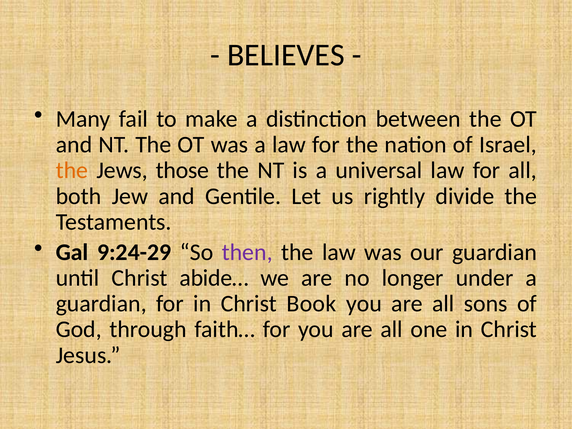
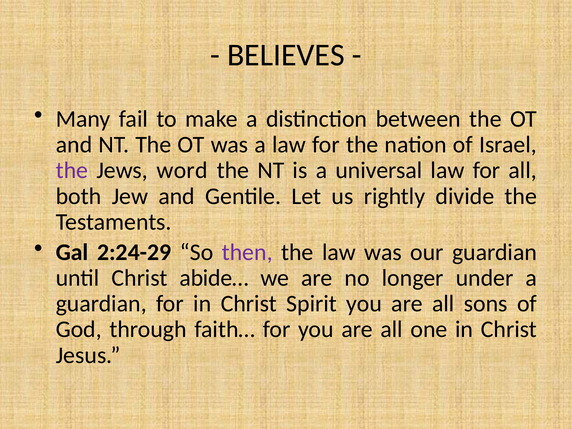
the colour: orange -> purple (72, 170)
those: those -> word (182, 170)
9:24-29: 9:24-29 -> 2:24-29 (134, 252)
Book: Book -> Spirit (312, 304)
